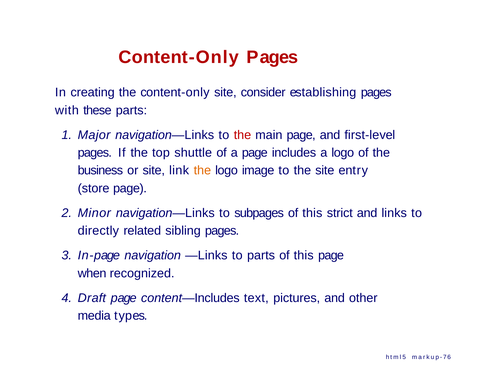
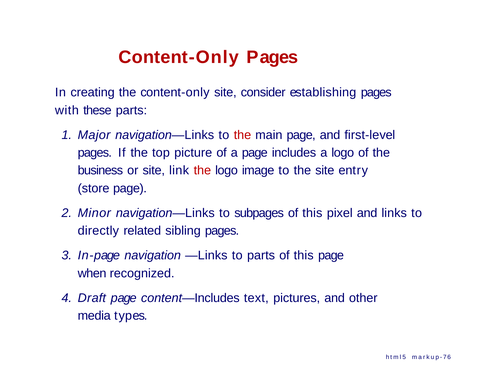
shuttle: shuttle -> picture (193, 153)
the colour: orange -> red (202, 170)
strict: strict -> pixel (340, 213)
